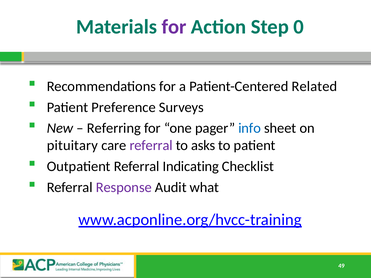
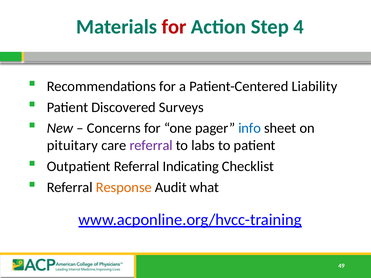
for colour: purple -> red (174, 27)
0: 0 -> 4 (299, 27)
Related: Related -> Liability (314, 86)
Preference: Preference -> Discovered (124, 107)
Referring: Referring -> Concerns (114, 128)
asks: asks -> labs (203, 146)
Response colour: purple -> orange (124, 187)
